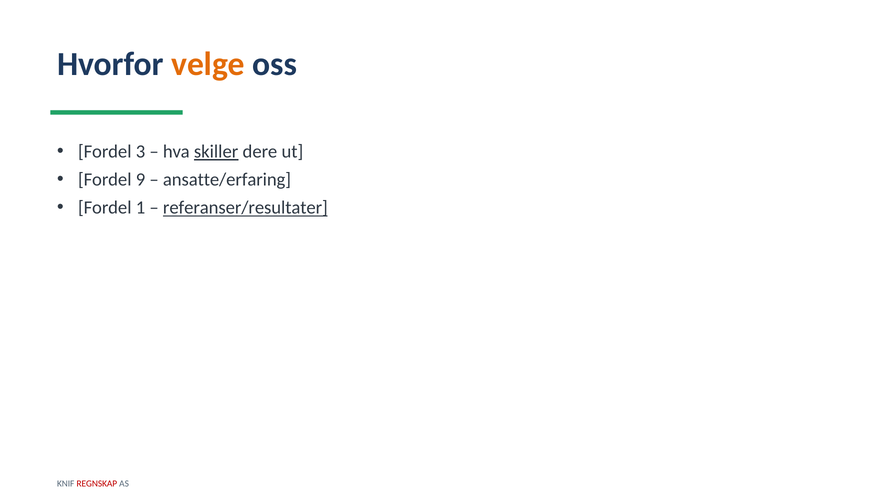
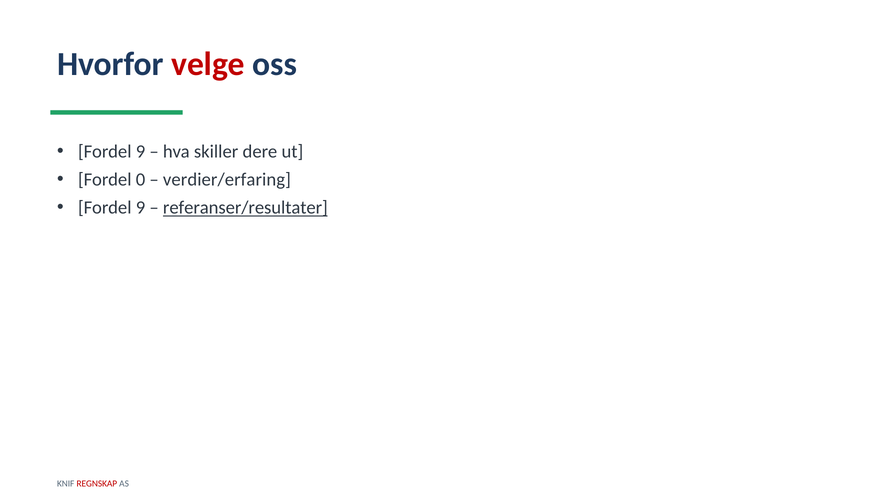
velge colour: orange -> red (208, 64)
3: 3 -> 9 (141, 152)
skiller underline: present -> none (216, 152)
9: 9 -> 0 (141, 180)
ansatte/erfaring: ansatte/erfaring -> verdier/erfaring (227, 180)
1: 1 -> 9 (141, 208)
